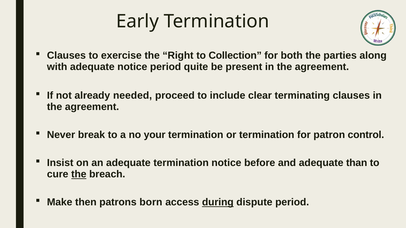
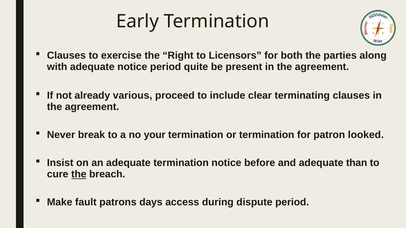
Collection: Collection -> Licensors (235, 56)
needed: needed -> various (133, 96)
control: control -> looked (366, 135)
then: then -> fault (86, 203)
born: born -> days (151, 203)
during underline: present -> none (218, 203)
